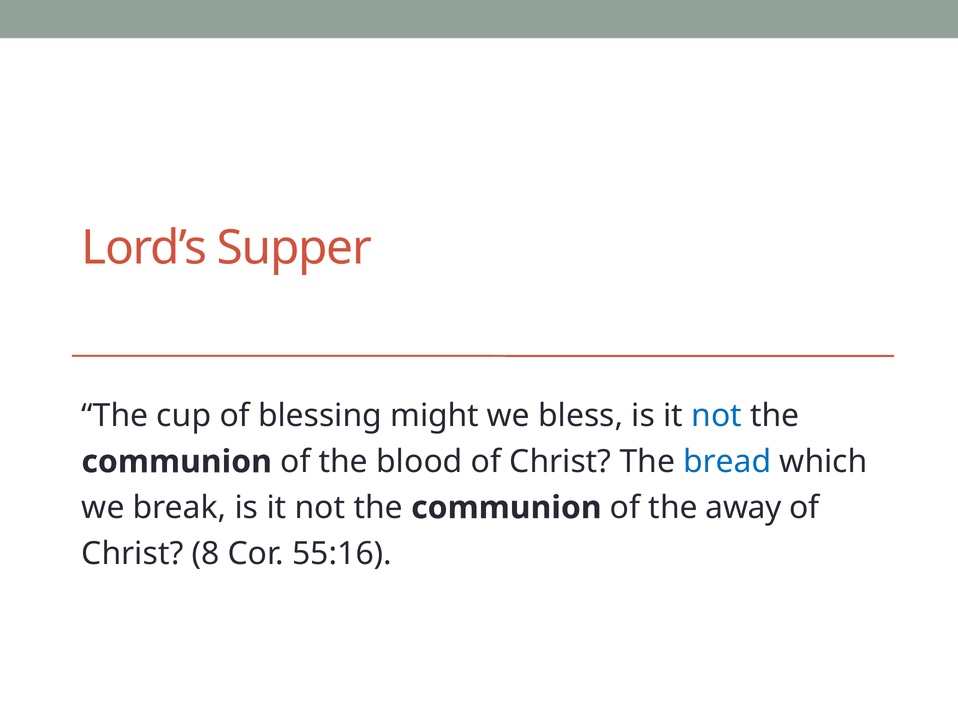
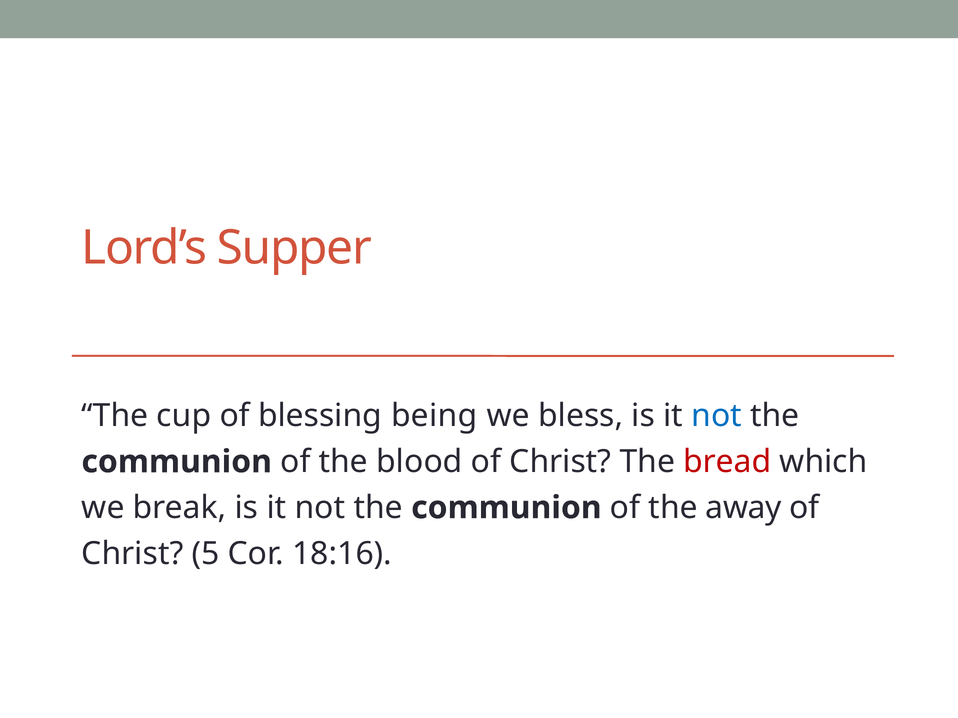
might: might -> being (434, 416)
bread colour: blue -> red (727, 462)
8: 8 -> 5 (206, 554)
55:16: 55:16 -> 18:16 (342, 554)
